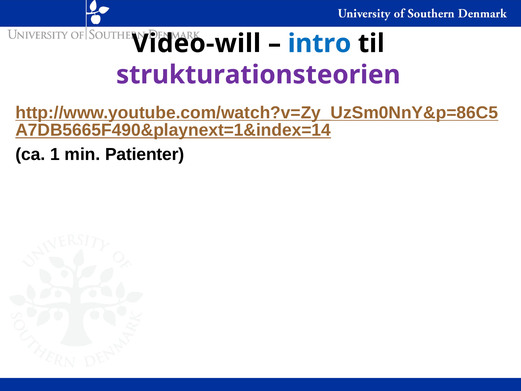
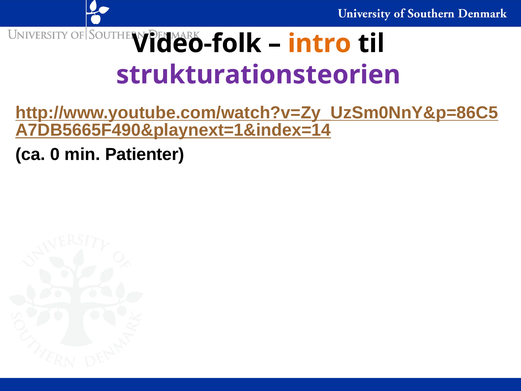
Video-will: Video-will -> Video-folk (197, 43)
intro colour: blue -> orange (319, 43)
1: 1 -> 0 (55, 154)
